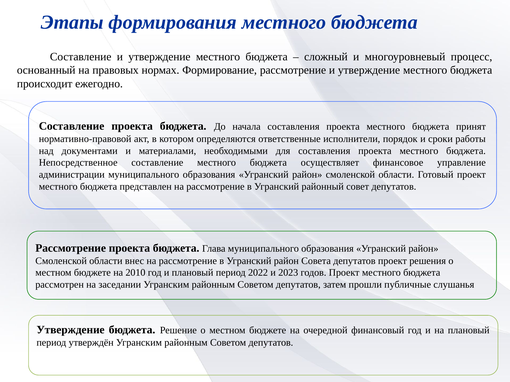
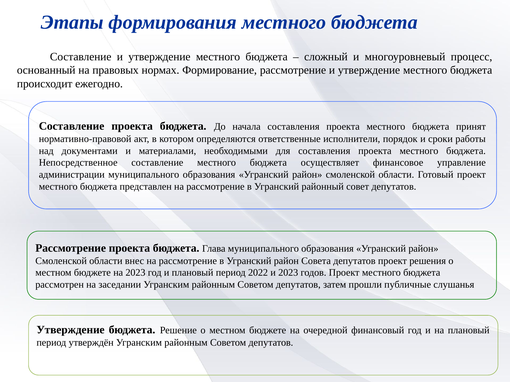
на 2010: 2010 -> 2023 (135, 273)
